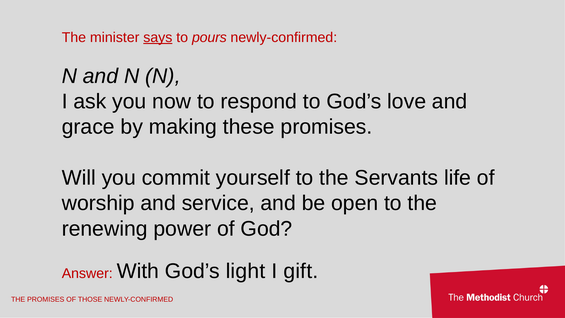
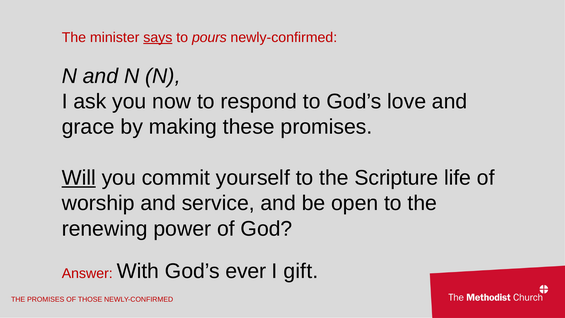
Will underline: none -> present (79, 178)
Servants: Servants -> Scripture (396, 178)
light: light -> ever (246, 271)
